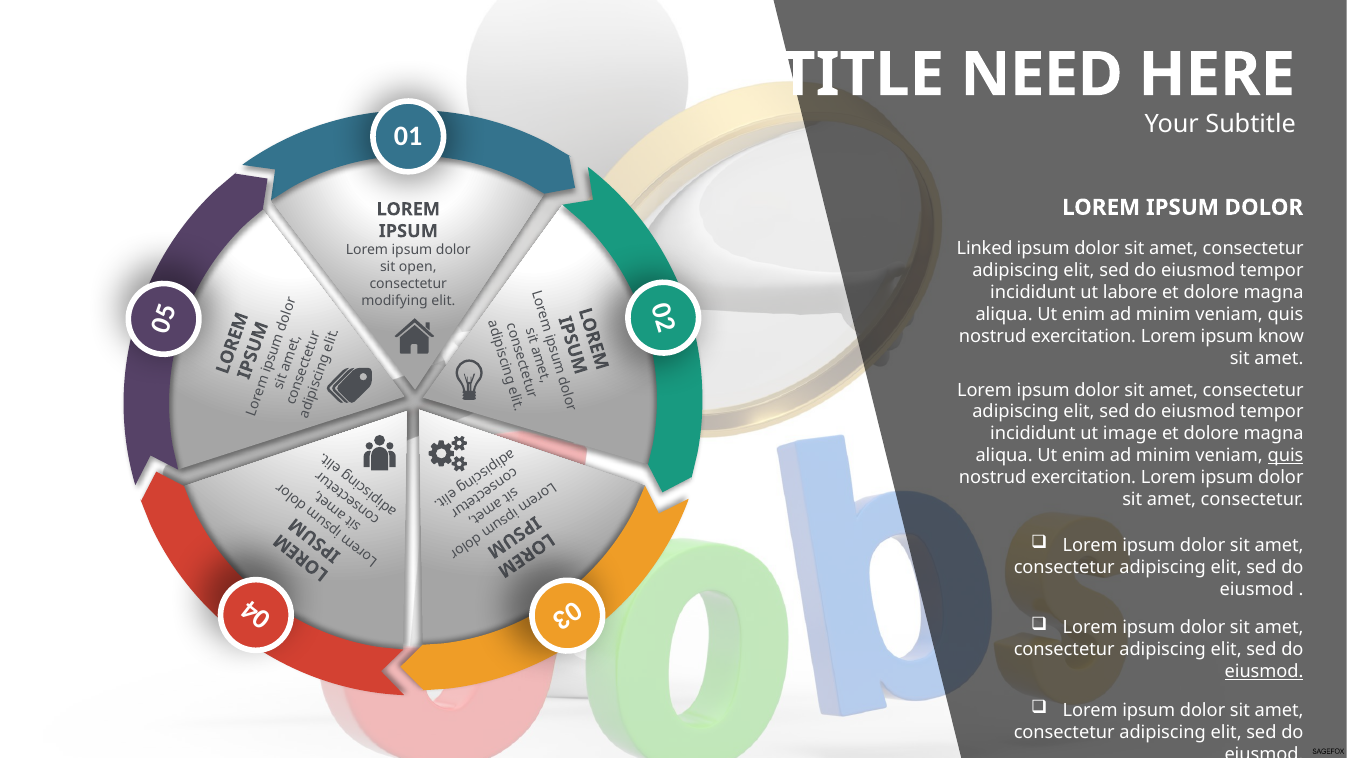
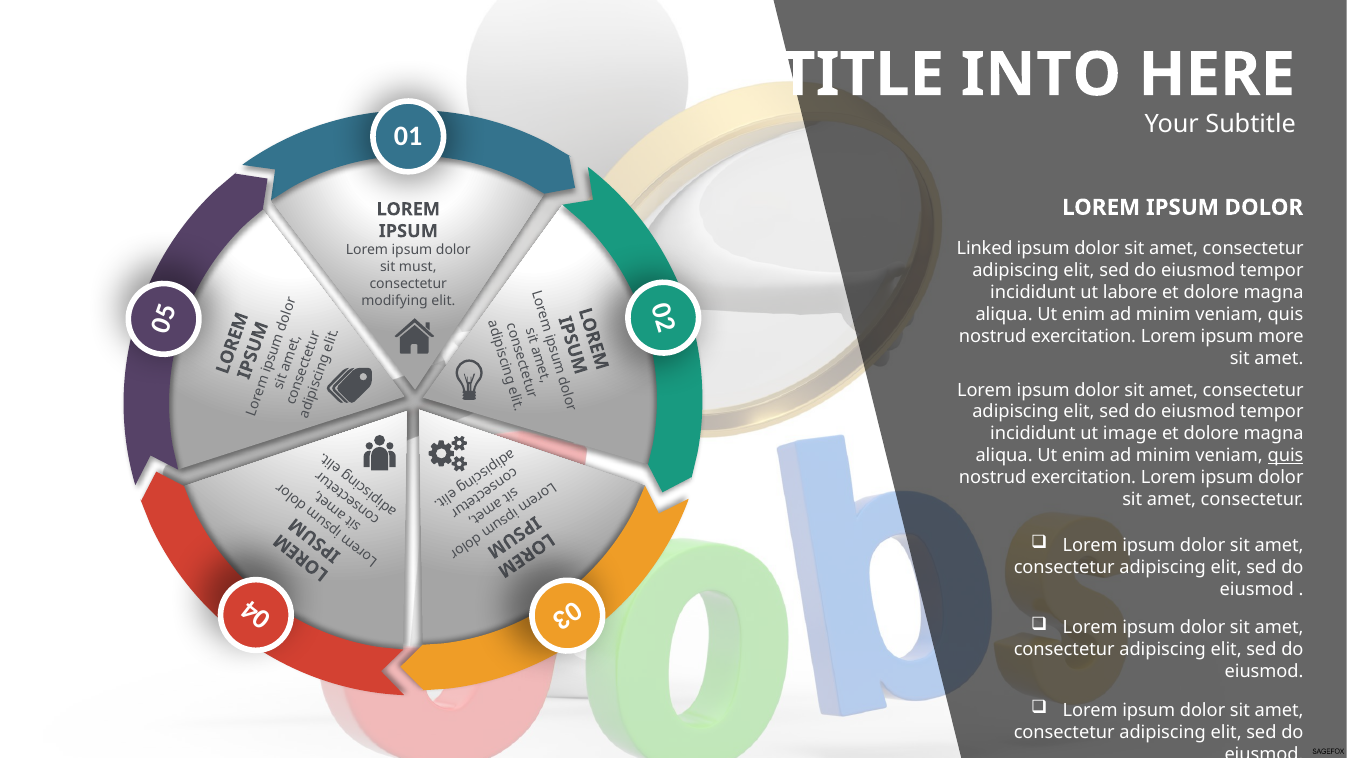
NEED: NEED -> INTO (1041, 75)
open: open -> must (418, 267)
know: know -> more (1281, 336)
eiusmod underline: present -> none (1264, 671)
